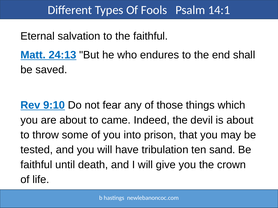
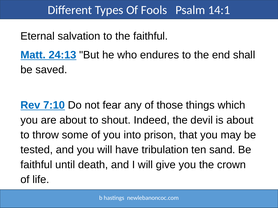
9:10: 9:10 -> 7:10 (54, 105)
came: came -> shout (116, 120)
